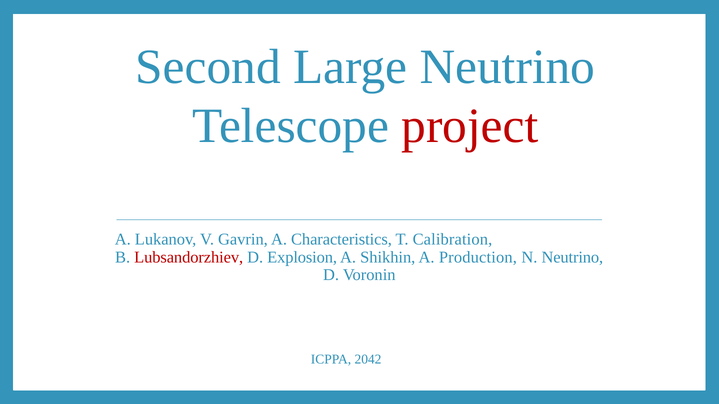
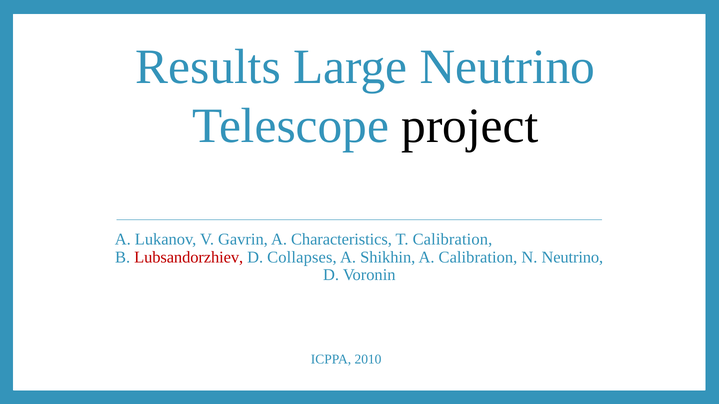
Second: Second -> Results (208, 67)
project colour: red -> black (470, 126)
Explosion: Explosion -> Collapses (302, 257)
A Production: Production -> Calibration (478, 257)
2042: 2042 -> 2010 (368, 359)
